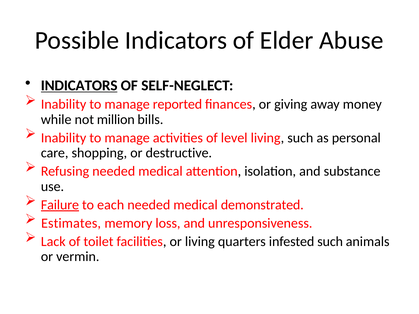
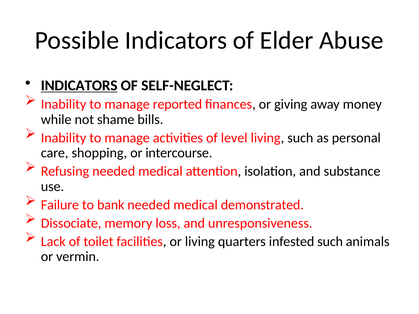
million: million -> shame (116, 120)
destructive: destructive -> intercourse (179, 153)
Failure underline: present -> none (60, 205)
each: each -> bank (111, 205)
Estimates: Estimates -> Dissociate (71, 223)
